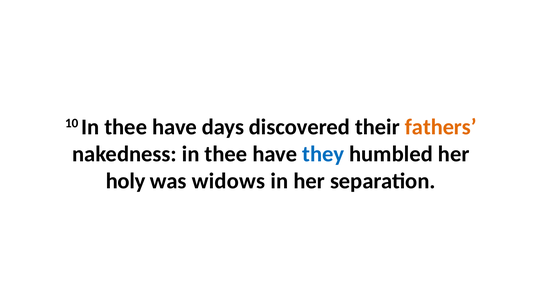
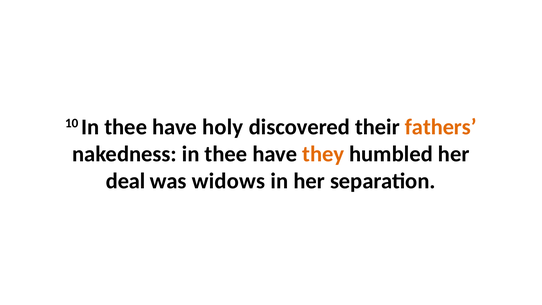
days: days -> holy (223, 127)
they colour: blue -> orange (323, 154)
holy: holy -> deal (126, 181)
